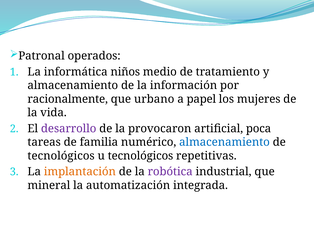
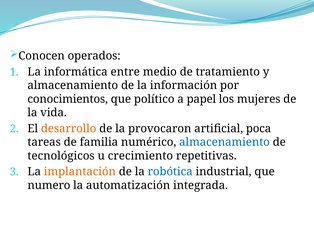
Patronal: Patronal -> Conocen (42, 56)
niños: niños -> entre (125, 72)
racionalmente: racionalmente -> conocimientos (68, 99)
urbano: urbano -> político (154, 99)
desarrollo colour: purple -> orange (69, 128)
u tecnológicos: tecnológicos -> crecimiento (140, 155)
robótica colour: purple -> blue (170, 171)
mineral: mineral -> numero (49, 185)
